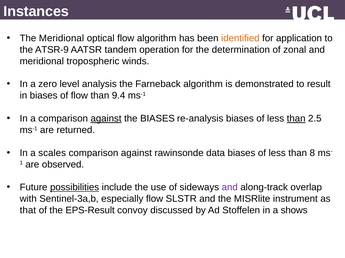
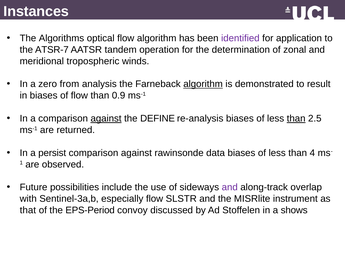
The Meridional: Meridional -> Algorithms (62, 38)
identified colour: orange -> purple (240, 38)
ATSR-9: ATSR-9 -> ATSR-7 (52, 50)
level: level -> from (69, 84)
algorithm underline: none -> present (203, 84)
9.4: 9.4 -> 0.9 (119, 96)
the BIASES: BIASES -> DEFINE (158, 119)
scales: scales -> persist (52, 153)
8: 8 -> 4 (312, 153)
possibilities underline: present -> none (75, 188)
EPS-Result: EPS-Result -> EPS-Period (90, 211)
